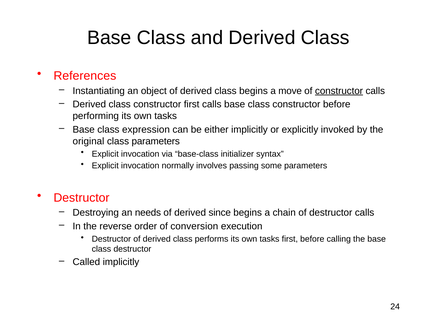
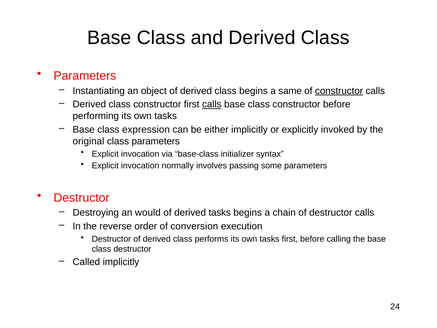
References: References -> Parameters (85, 76)
move: move -> same (290, 91)
calls underline: none -> present (212, 104)
needs: needs -> would (148, 213)
derived since: since -> tasks (220, 213)
